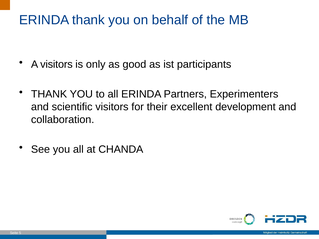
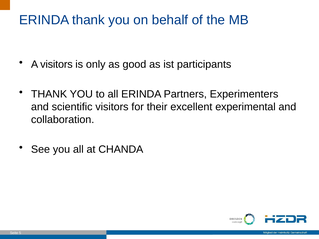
development: development -> experimental (245, 107)
